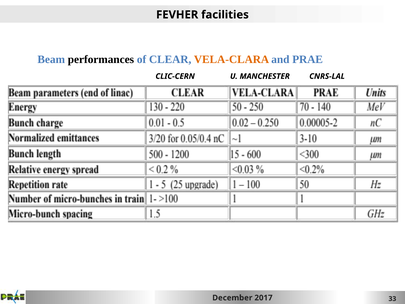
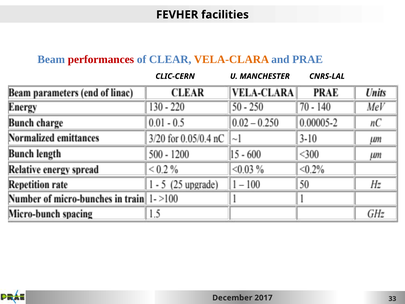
performances colour: black -> red (101, 59)
